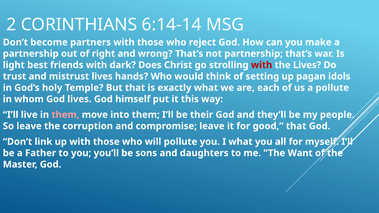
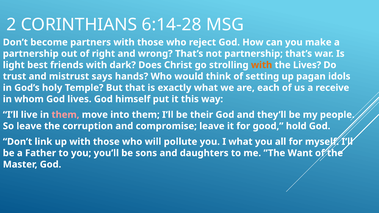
6:14-14: 6:14-14 -> 6:14-28 (172, 25)
with colour: red -> orange (262, 65)
mistrust lives: lives -> says (102, 76)
a pollute: pollute -> receive (332, 88)
good that: that -> hold (296, 126)
